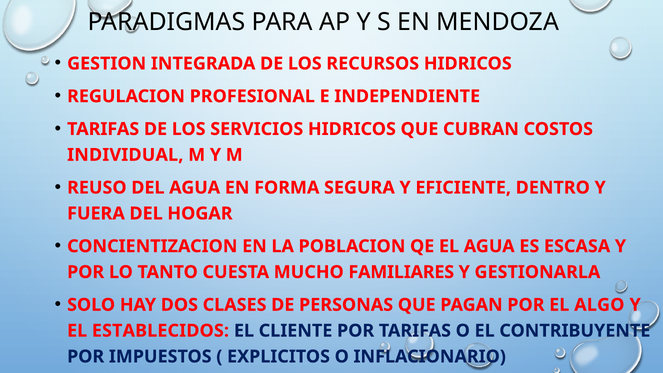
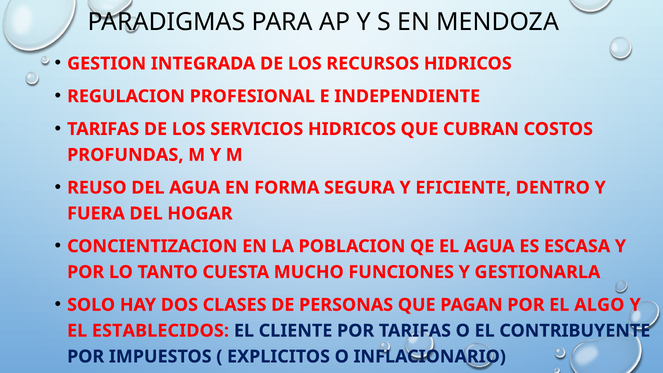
INDIVIDUAL: INDIVIDUAL -> PROFUNDAS (125, 155)
FAMILIARES: FAMILIARES -> FUNCIONES (401, 272)
